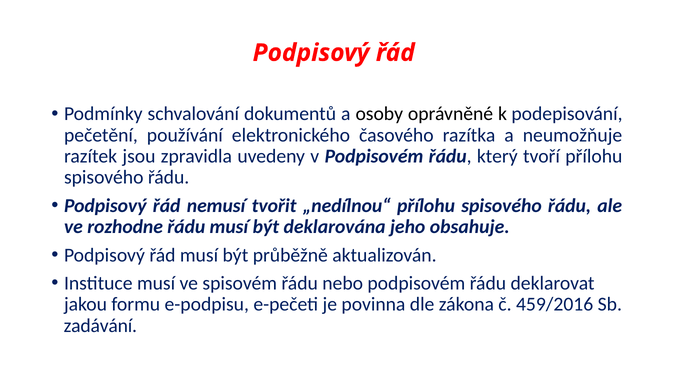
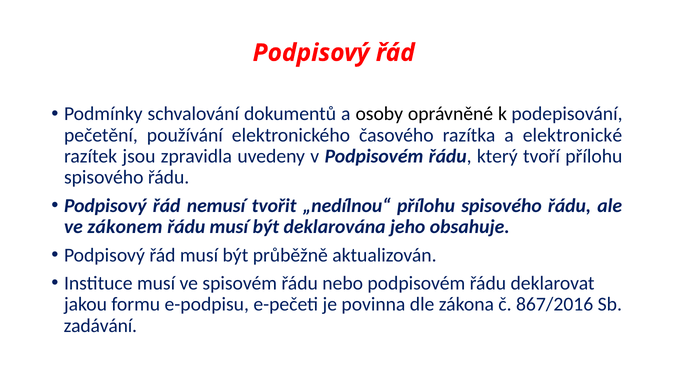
neumožňuje: neumožňuje -> elektronické (572, 135)
rozhodne: rozhodne -> zákonem (125, 227)
459/2016: 459/2016 -> 867/2016 (555, 305)
